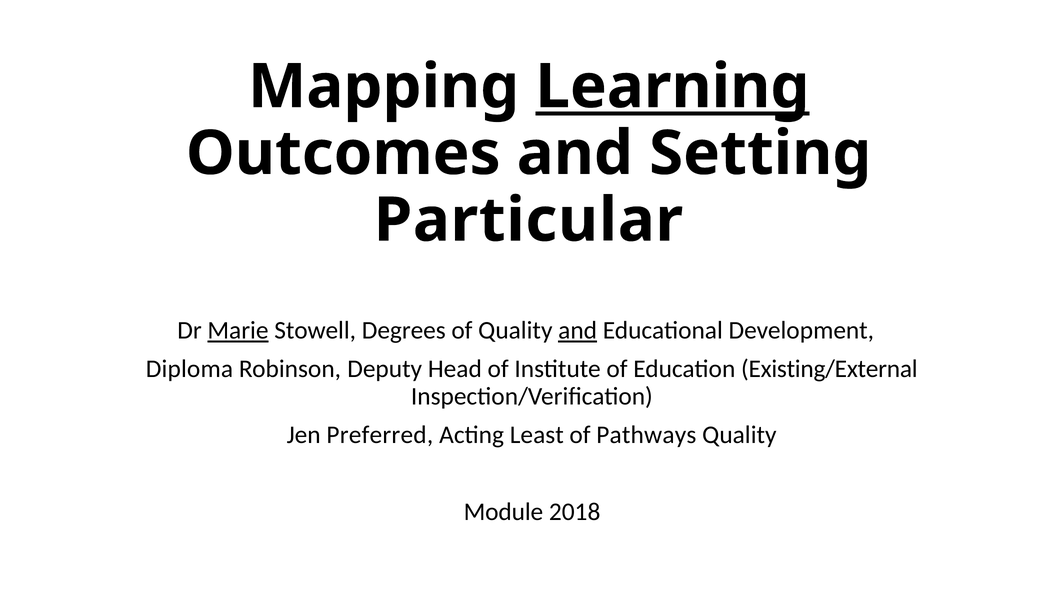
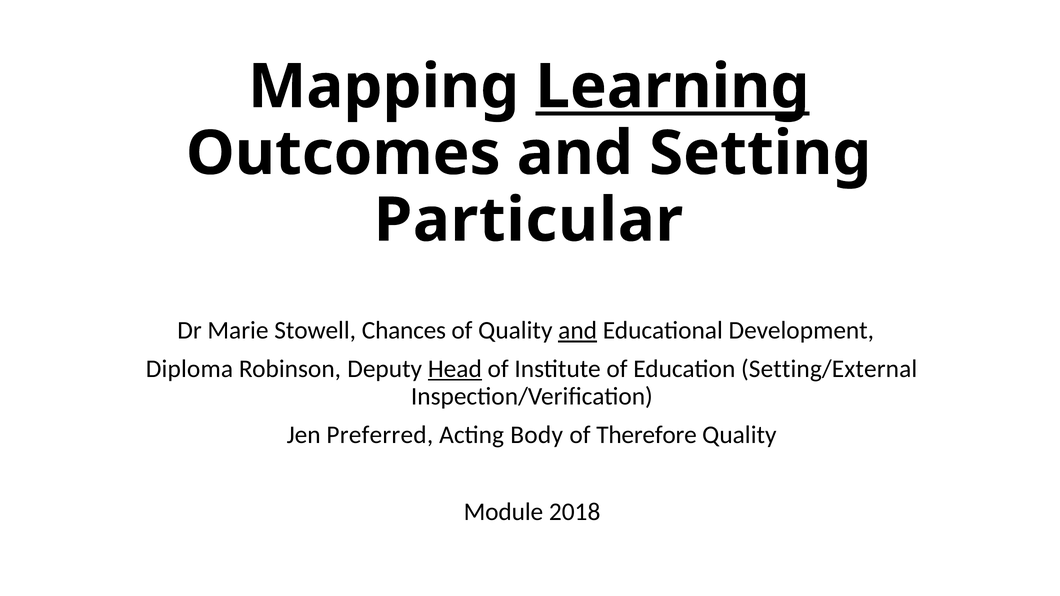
Marie underline: present -> none (238, 331)
Degrees: Degrees -> Chances (404, 331)
Head underline: none -> present (455, 369)
Existing/External: Existing/External -> Setting/External (829, 369)
Least: Least -> Body (537, 435)
Pathways: Pathways -> Therefore (647, 435)
